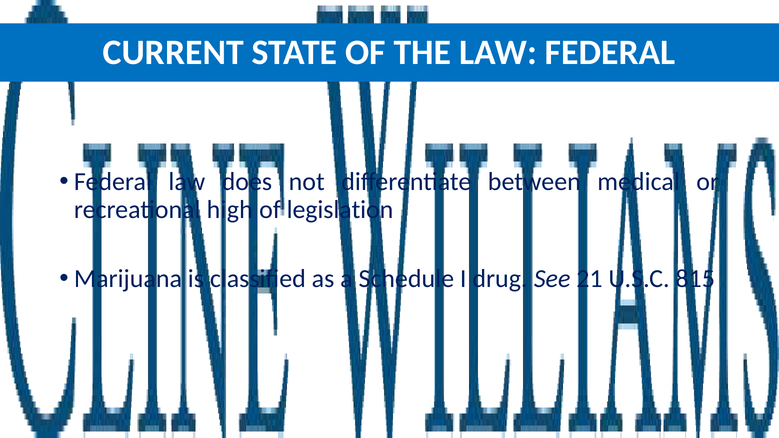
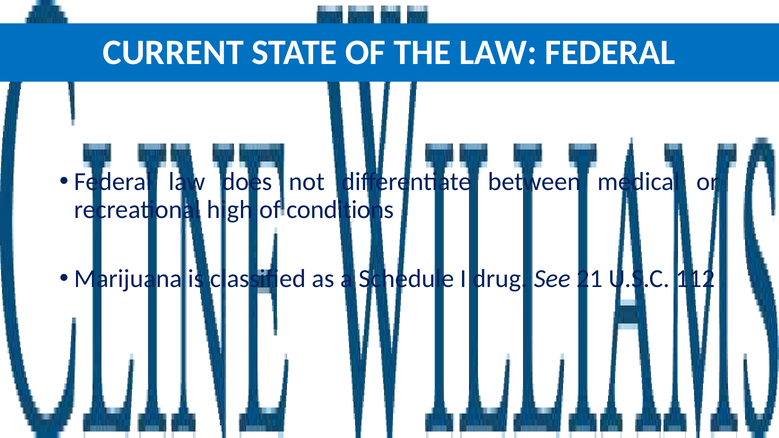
legislation: legislation -> conditions (340, 210)
815: 815 -> 112 (695, 279)
